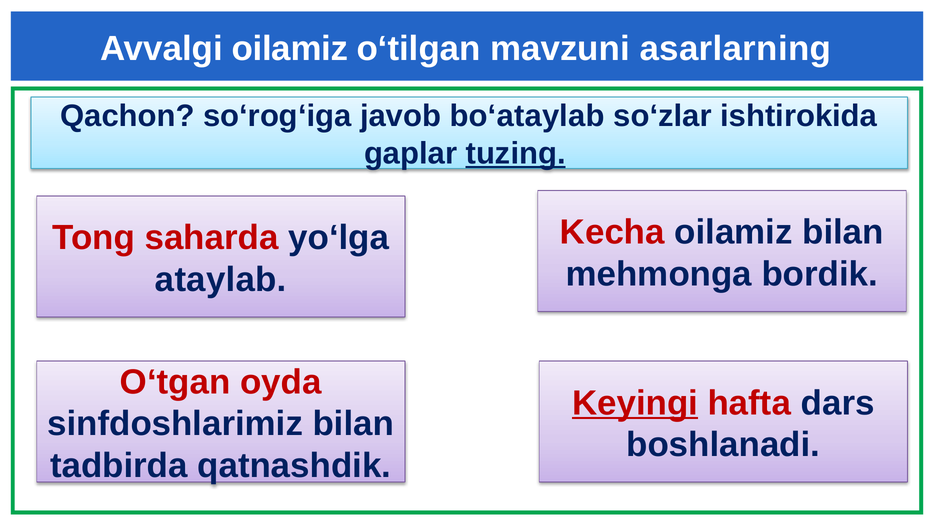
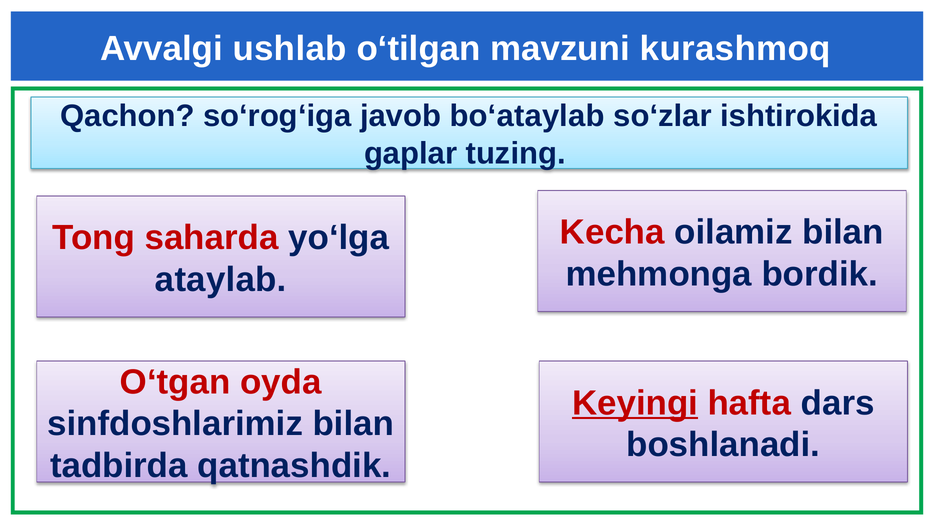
Avvalgi oilamiz: oilamiz -> ushlab (290, 49)
asarlarning: asarlarning -> kurashmoq (735, 49)
tuzing underline: present -> none (516, 153)
